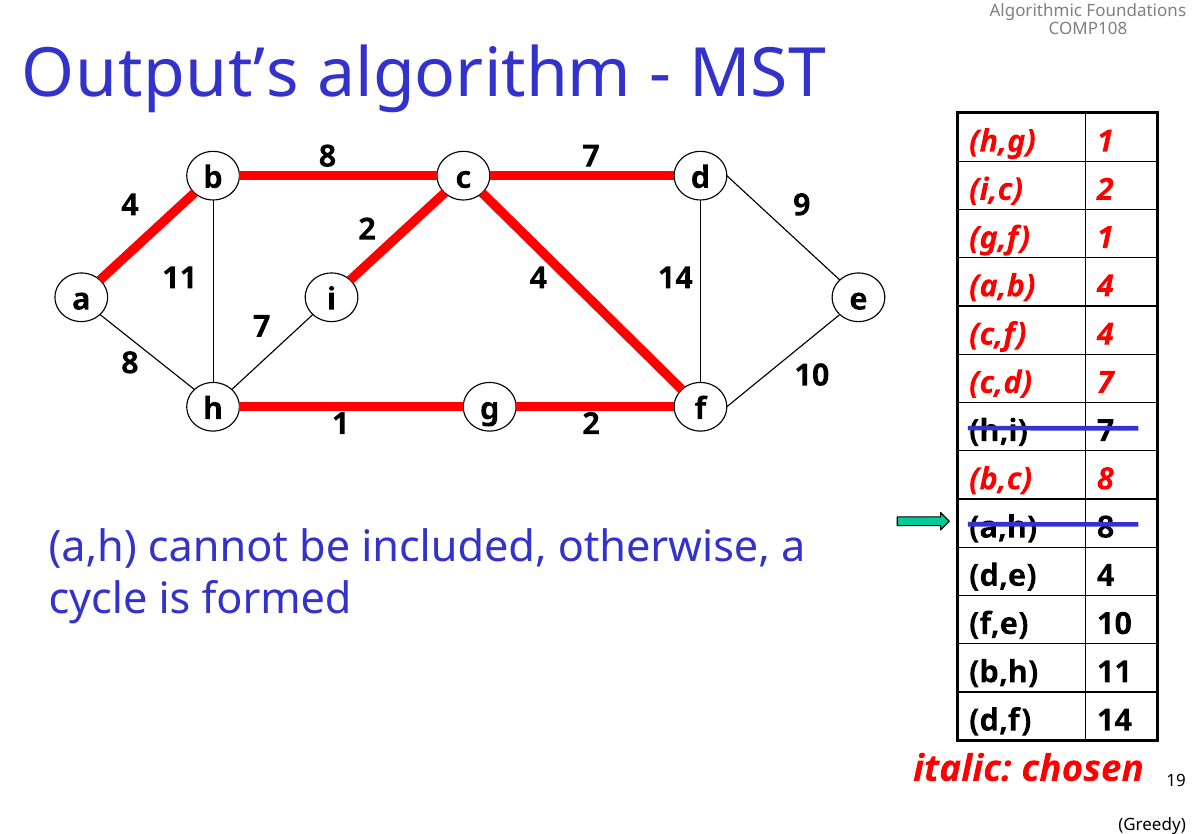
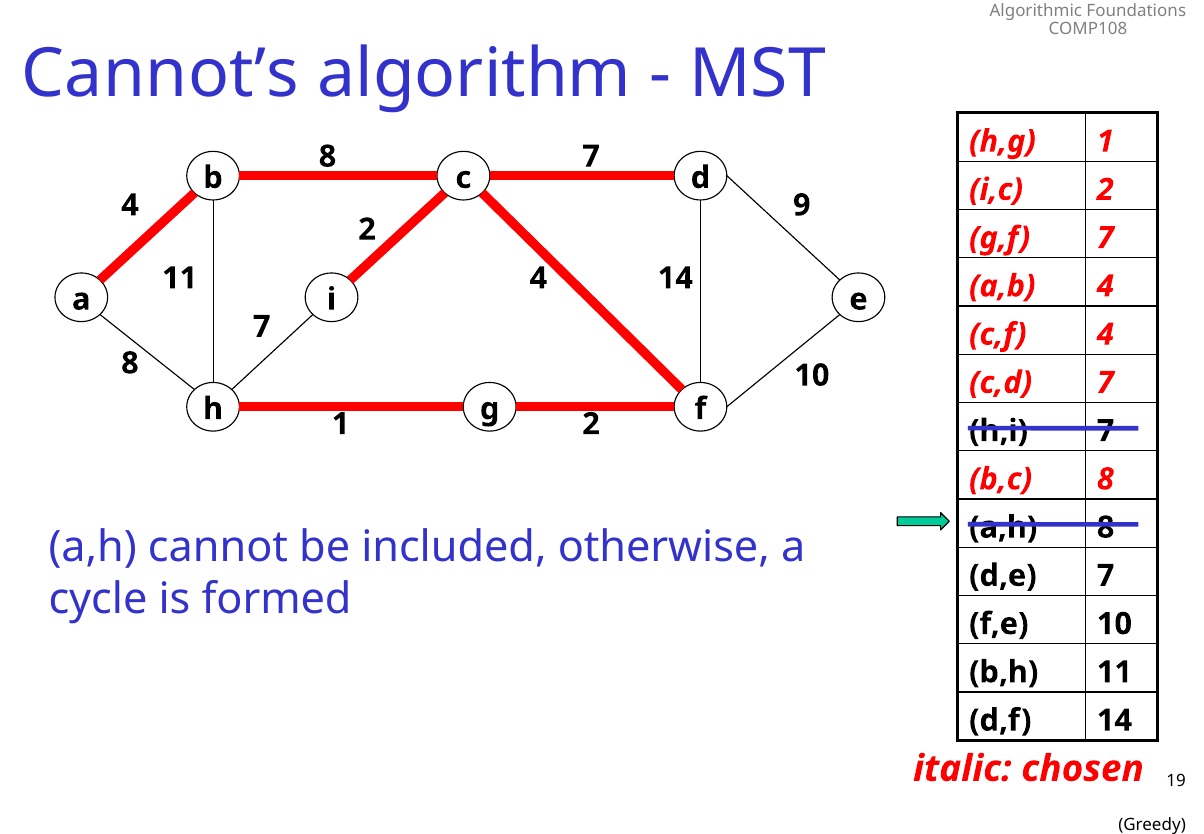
Output’s: Output’s -> Cannot’s (160, 74)
g,f 1: 1 -> 7 (1105, 238)
d,e 4: 4 -> 7 (1106, 575)
